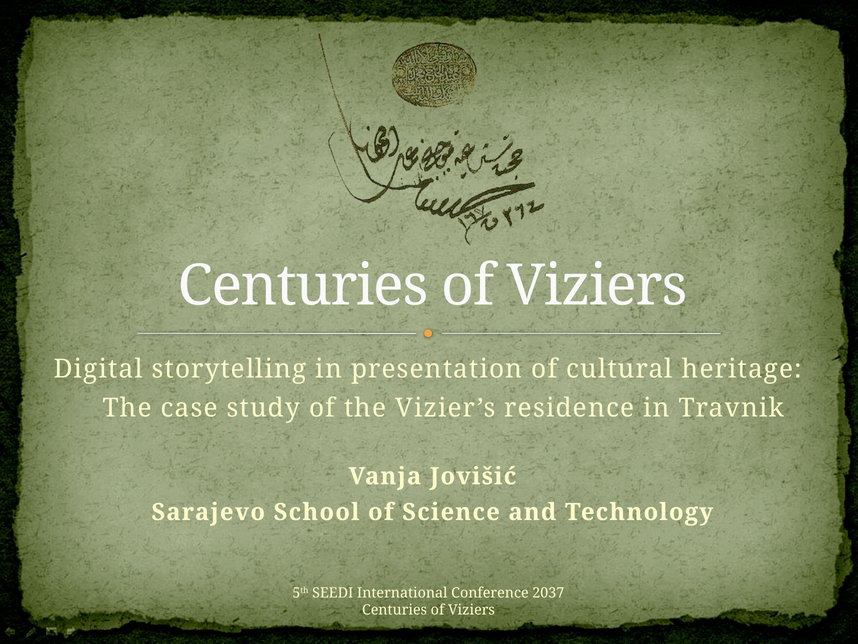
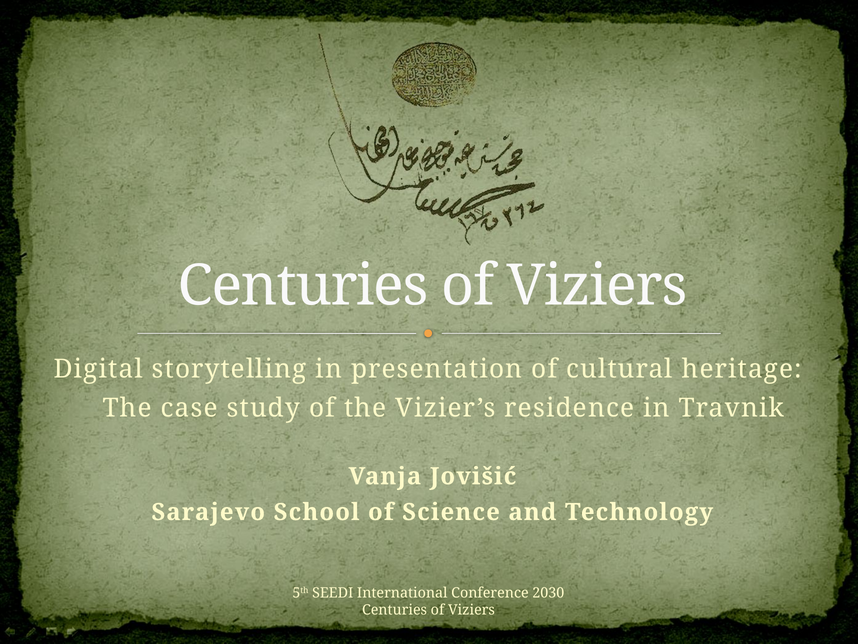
2037: 2037 -> 2030 (548, 593)
